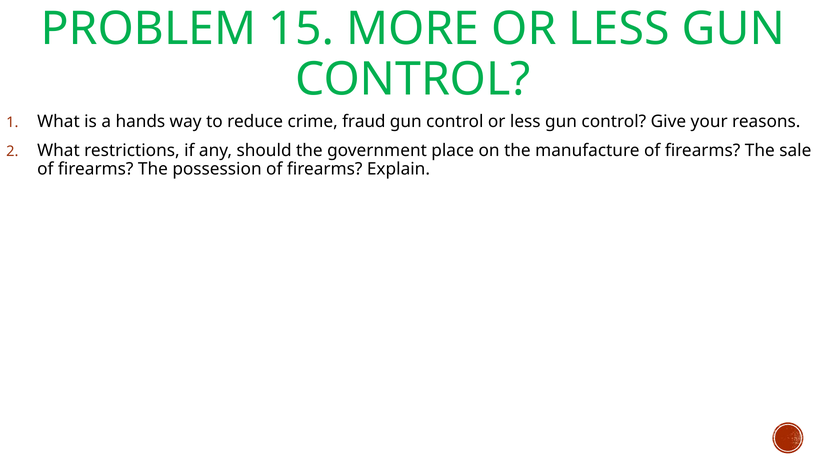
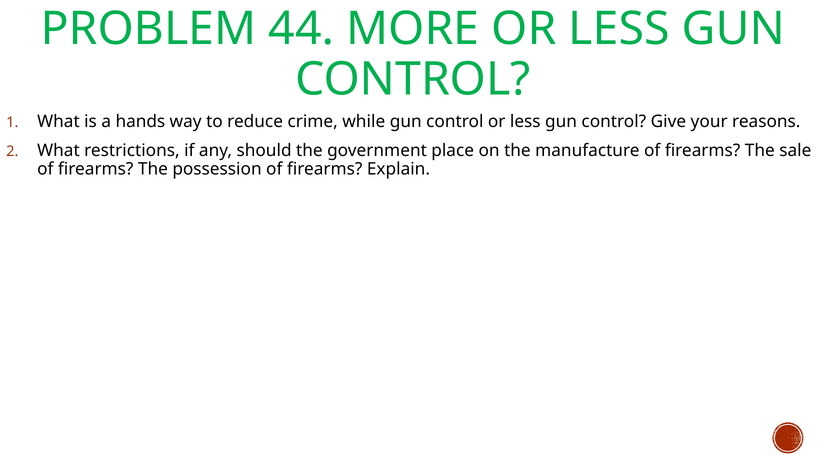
15: 15 -> 44 (301, 29)
fraud: fraud -> while (364, 121)
